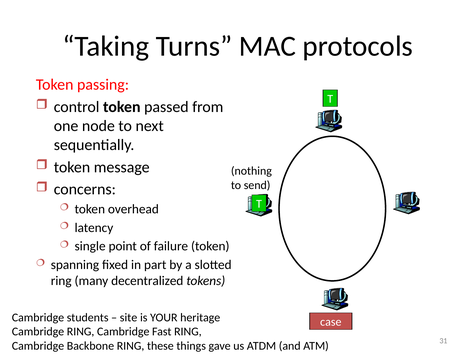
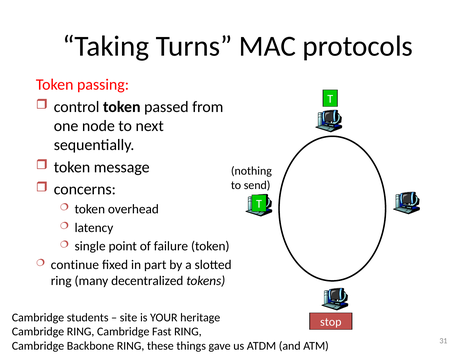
spanning: spanning -> continue (75, 265)
case: case -> stop (331, 322)
